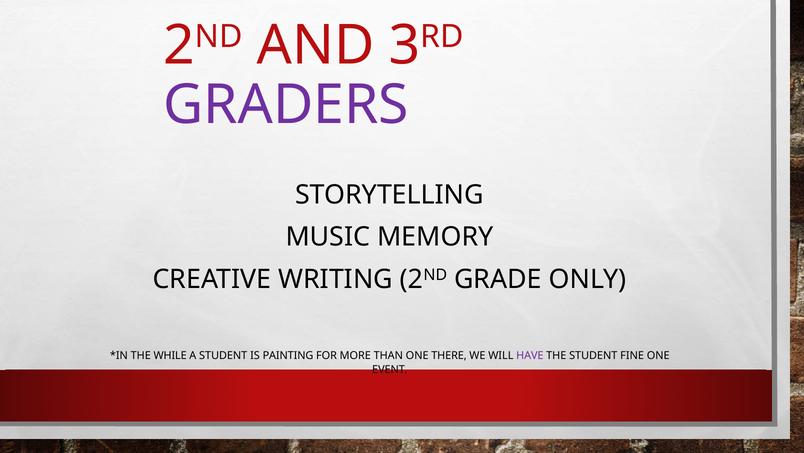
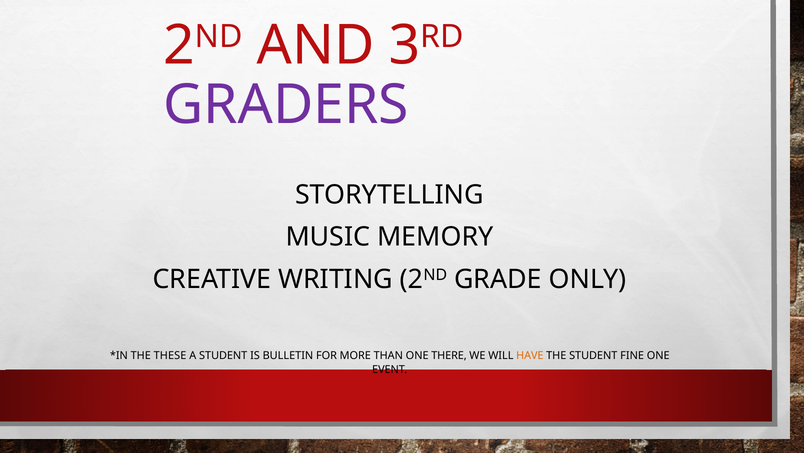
WHILE: WHILE -> THESE (170, 355)
PAINTING: PAINTING -> BULLETIN (288, 355)
HAVE colour: purple -> orange (530, 355)
